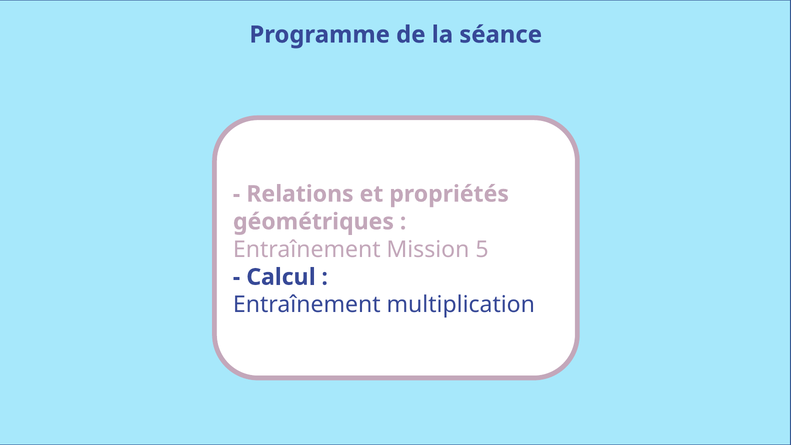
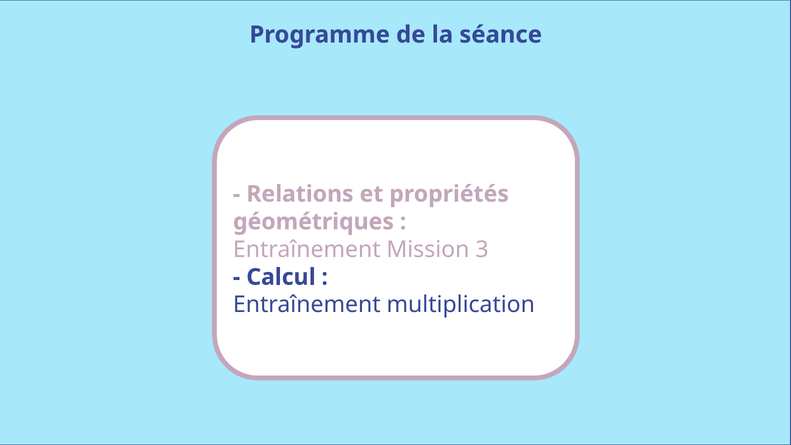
5: 5 -> 3 (482, 249)
